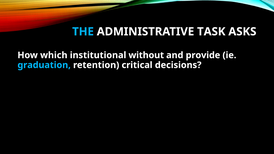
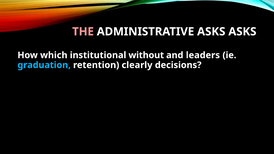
THE colour: light blue -> pink (83, 32)
ADMINISTRATIVE TASK: TASK -> ASKS (211, 32)
provide: provide -> leaders (203, 55)
critical: critical -> clearly (137, 65)
